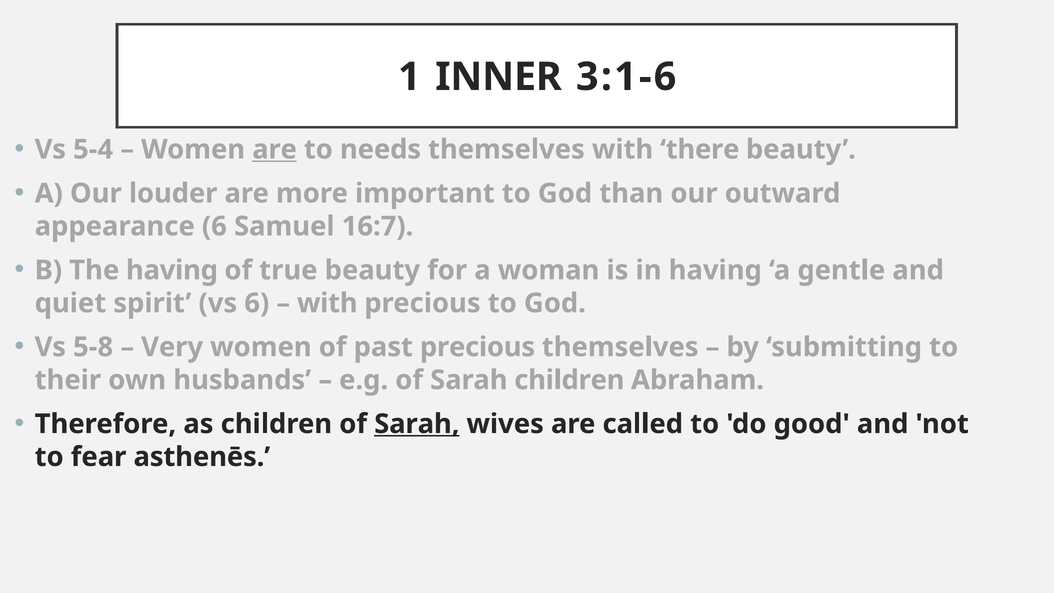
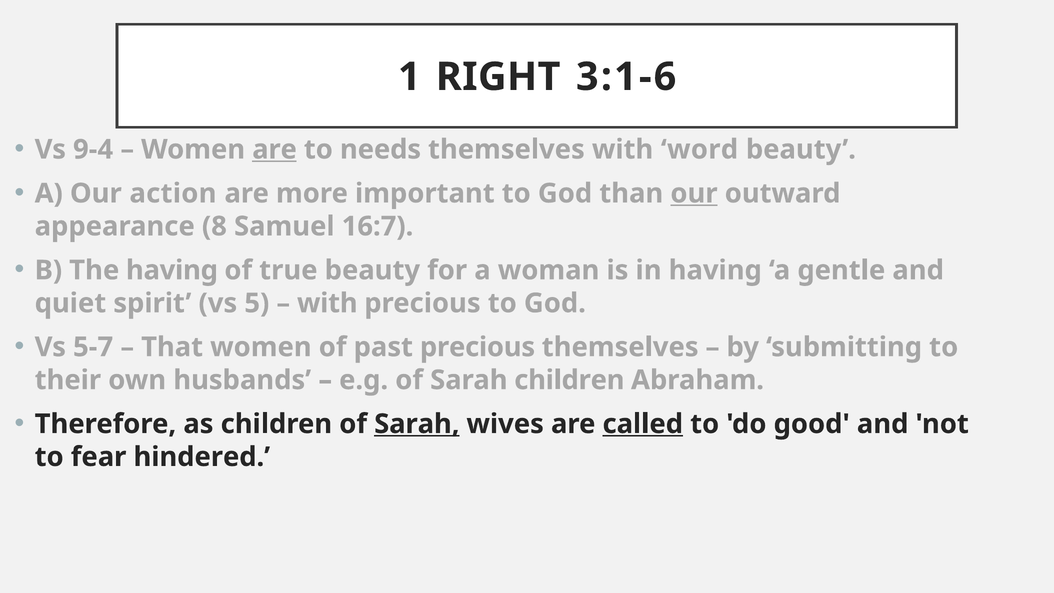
INNER: INNER -> RIGHT (498, 77)
5-4: 5-4 -> 9-4 (93, 149)
there: there -> word (699, 149)
louder: louder -> action (173, 193)
our underline: none -> present (694, 193)
appearance 6: 6 -> 8 (214, 226)
vs 6: 6 -> 5 (257, 303)
5-8: 5-8 -> 5-7 (93, 347)
Very: Very -> That (172, 347)
called underline: none -> present (643, 424)
asthenēs: asthenēs -> hindered (202, 457)
